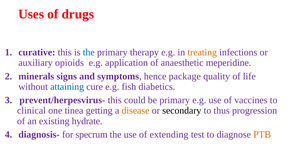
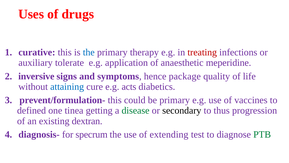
treating colour: orange -> red (202, 52)
opioids: opioids -> tolerate (70, 63)
minerals: minerals -> inversive (36, 76)
fish: fish -> acts (129, 86)
prevent/herpesvirus-: prevent/herpesvirus- -> prevent/formulation- (62, 100)
clinical: clinical -> defined (31, 110)
disease colour: orange -> green (136, 110)
hydrate: hydrate -> dextran (87, 121)
PTB colour: orange -> green (262, 134)
